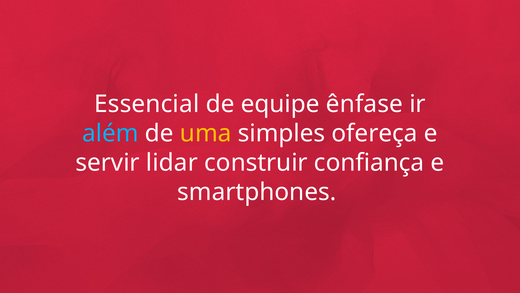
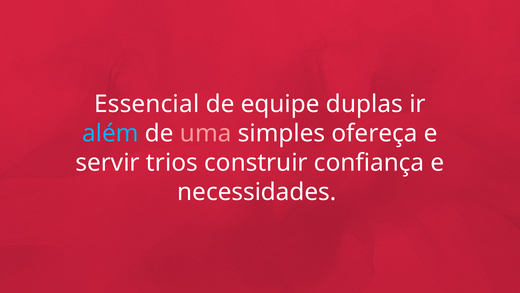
ênfase: ênfase -> duplas (364, 104)
uma colour: yellow -> pink (206, 133)
lidar: lidar -> trios (172, 163)
smartphones: smartphones -> necessidades (257, 192)
